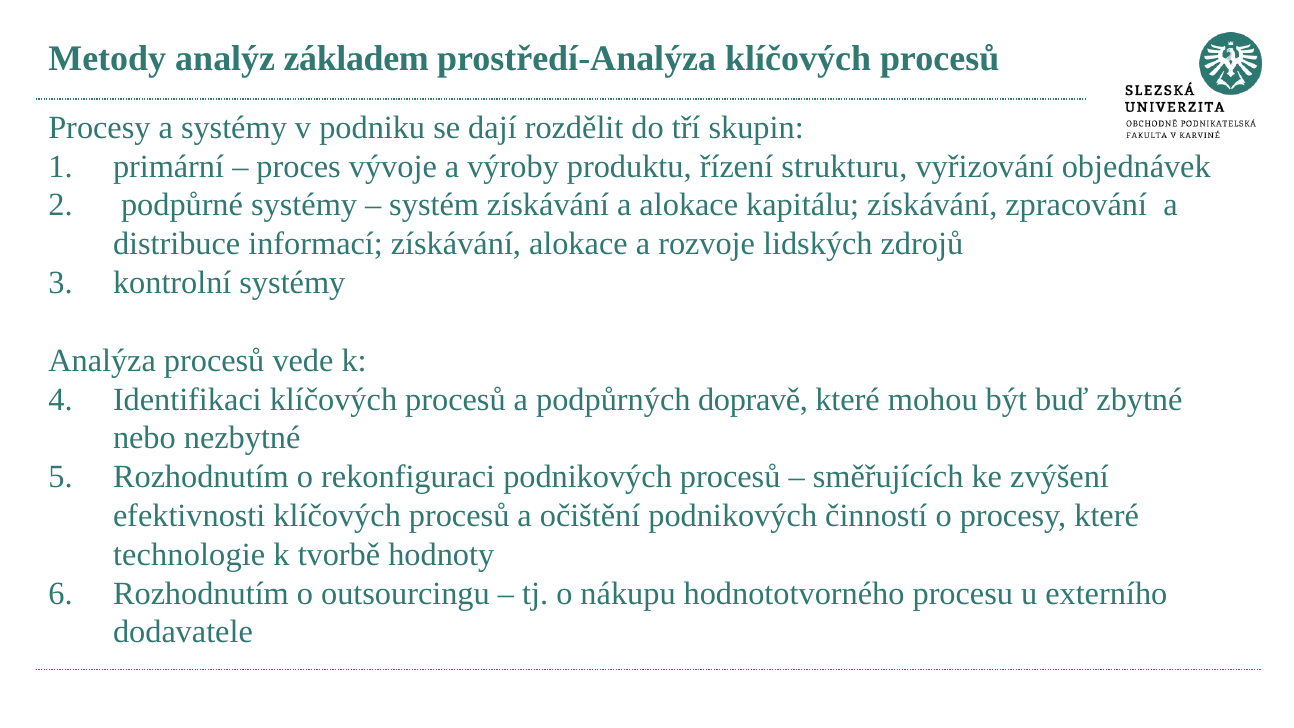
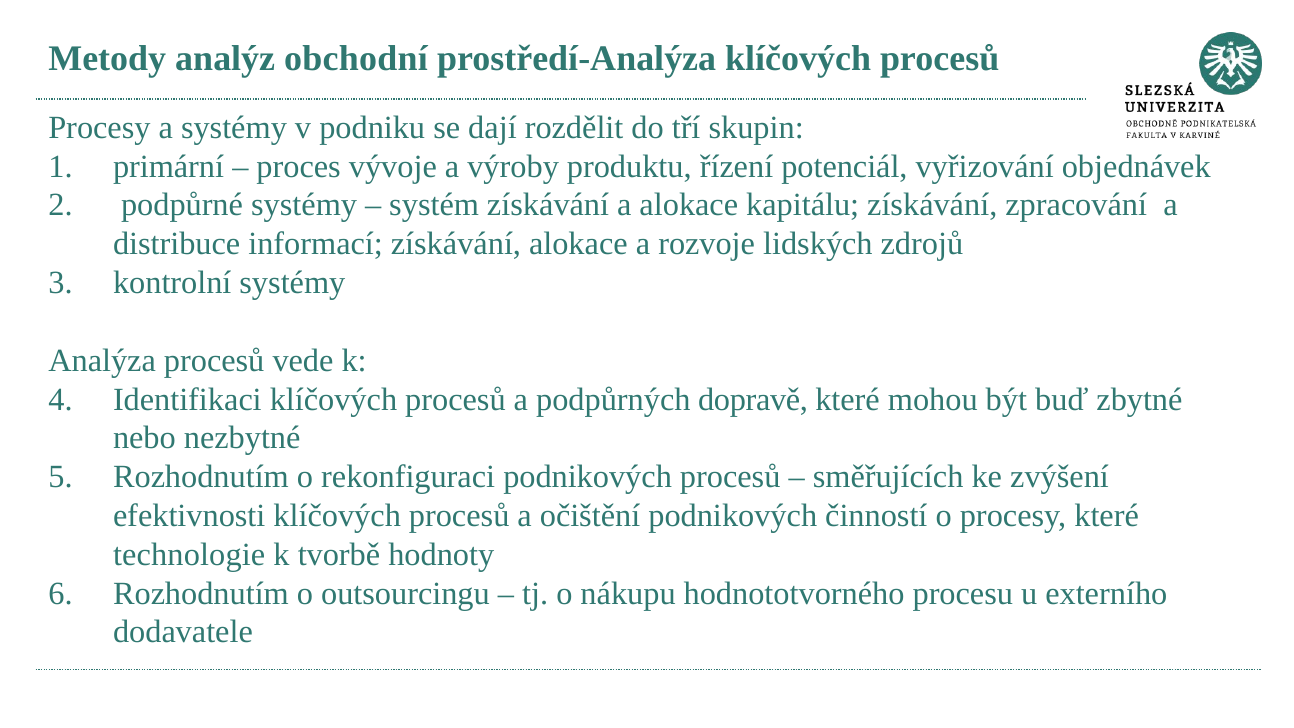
základem: základem -> obchodní (356, 58)
strukturu: strukturu -> potenciál (844, 166)
